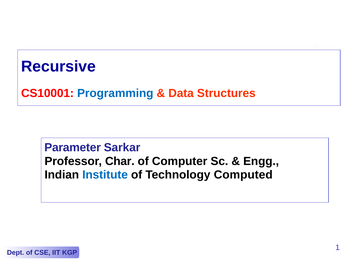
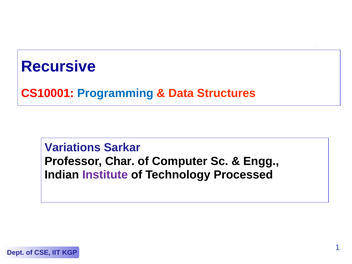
Parameter: Parameter -> Variations (73, 147)
Institute colour: blue -> purple (105, 175)
Computed: Computed -> Processed (243, 175)
